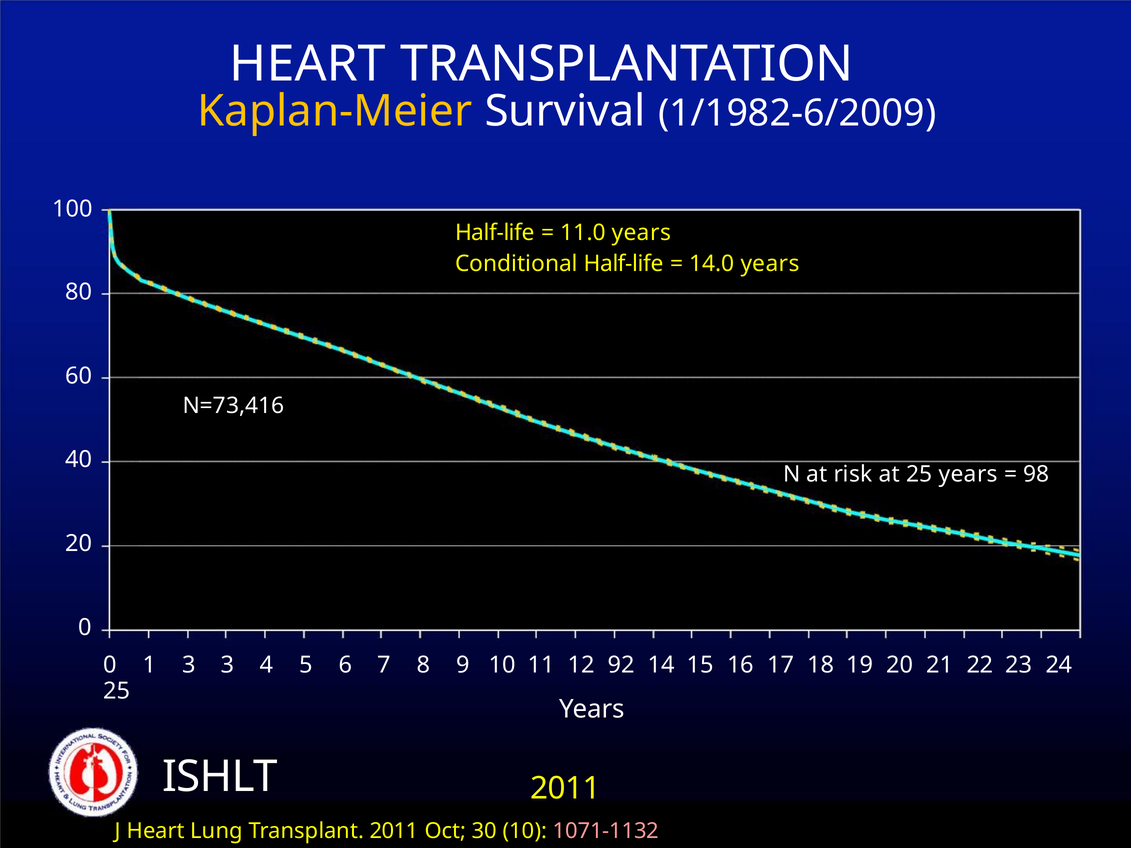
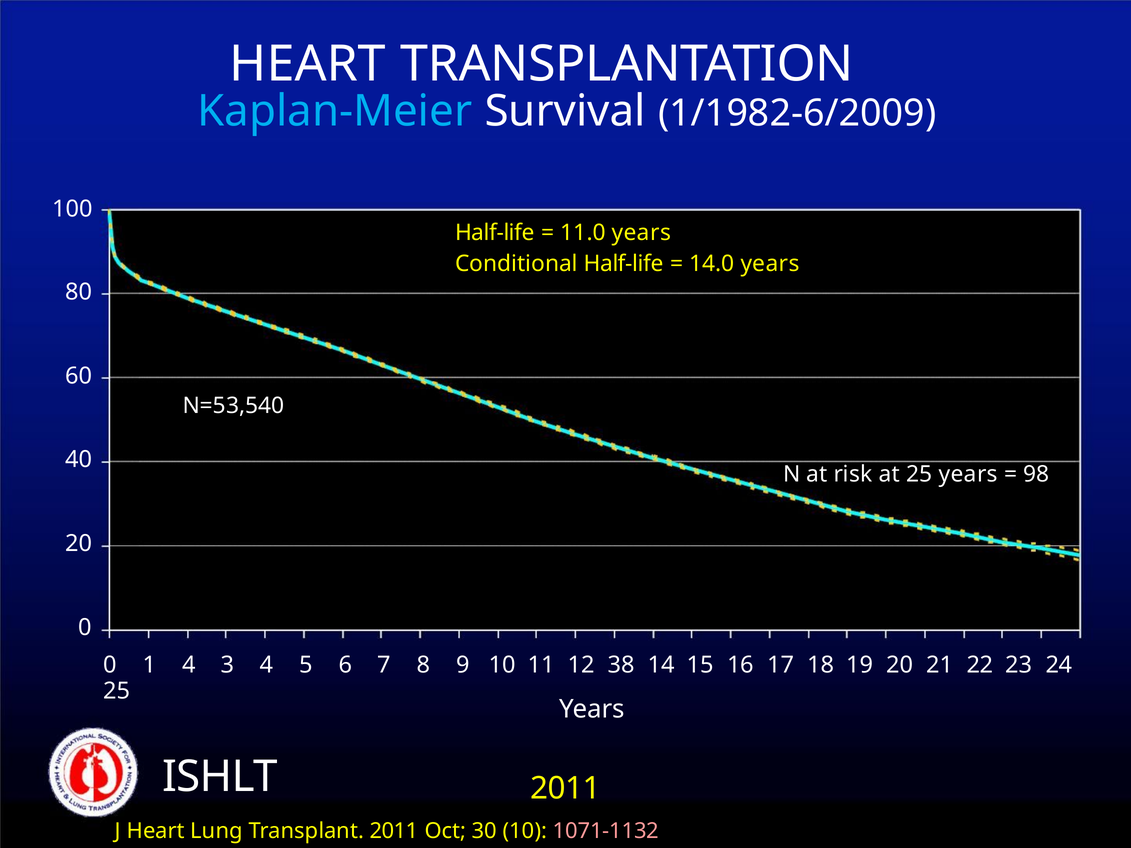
Kaplan-Meier colour: yellow -> light blue (335, 111)
N=73,416: N=73,416 -> N=53,540 (233, 406)
1 3: 3 -> 4 (189, 665)
92: 92 -> 38 (621, 665)
